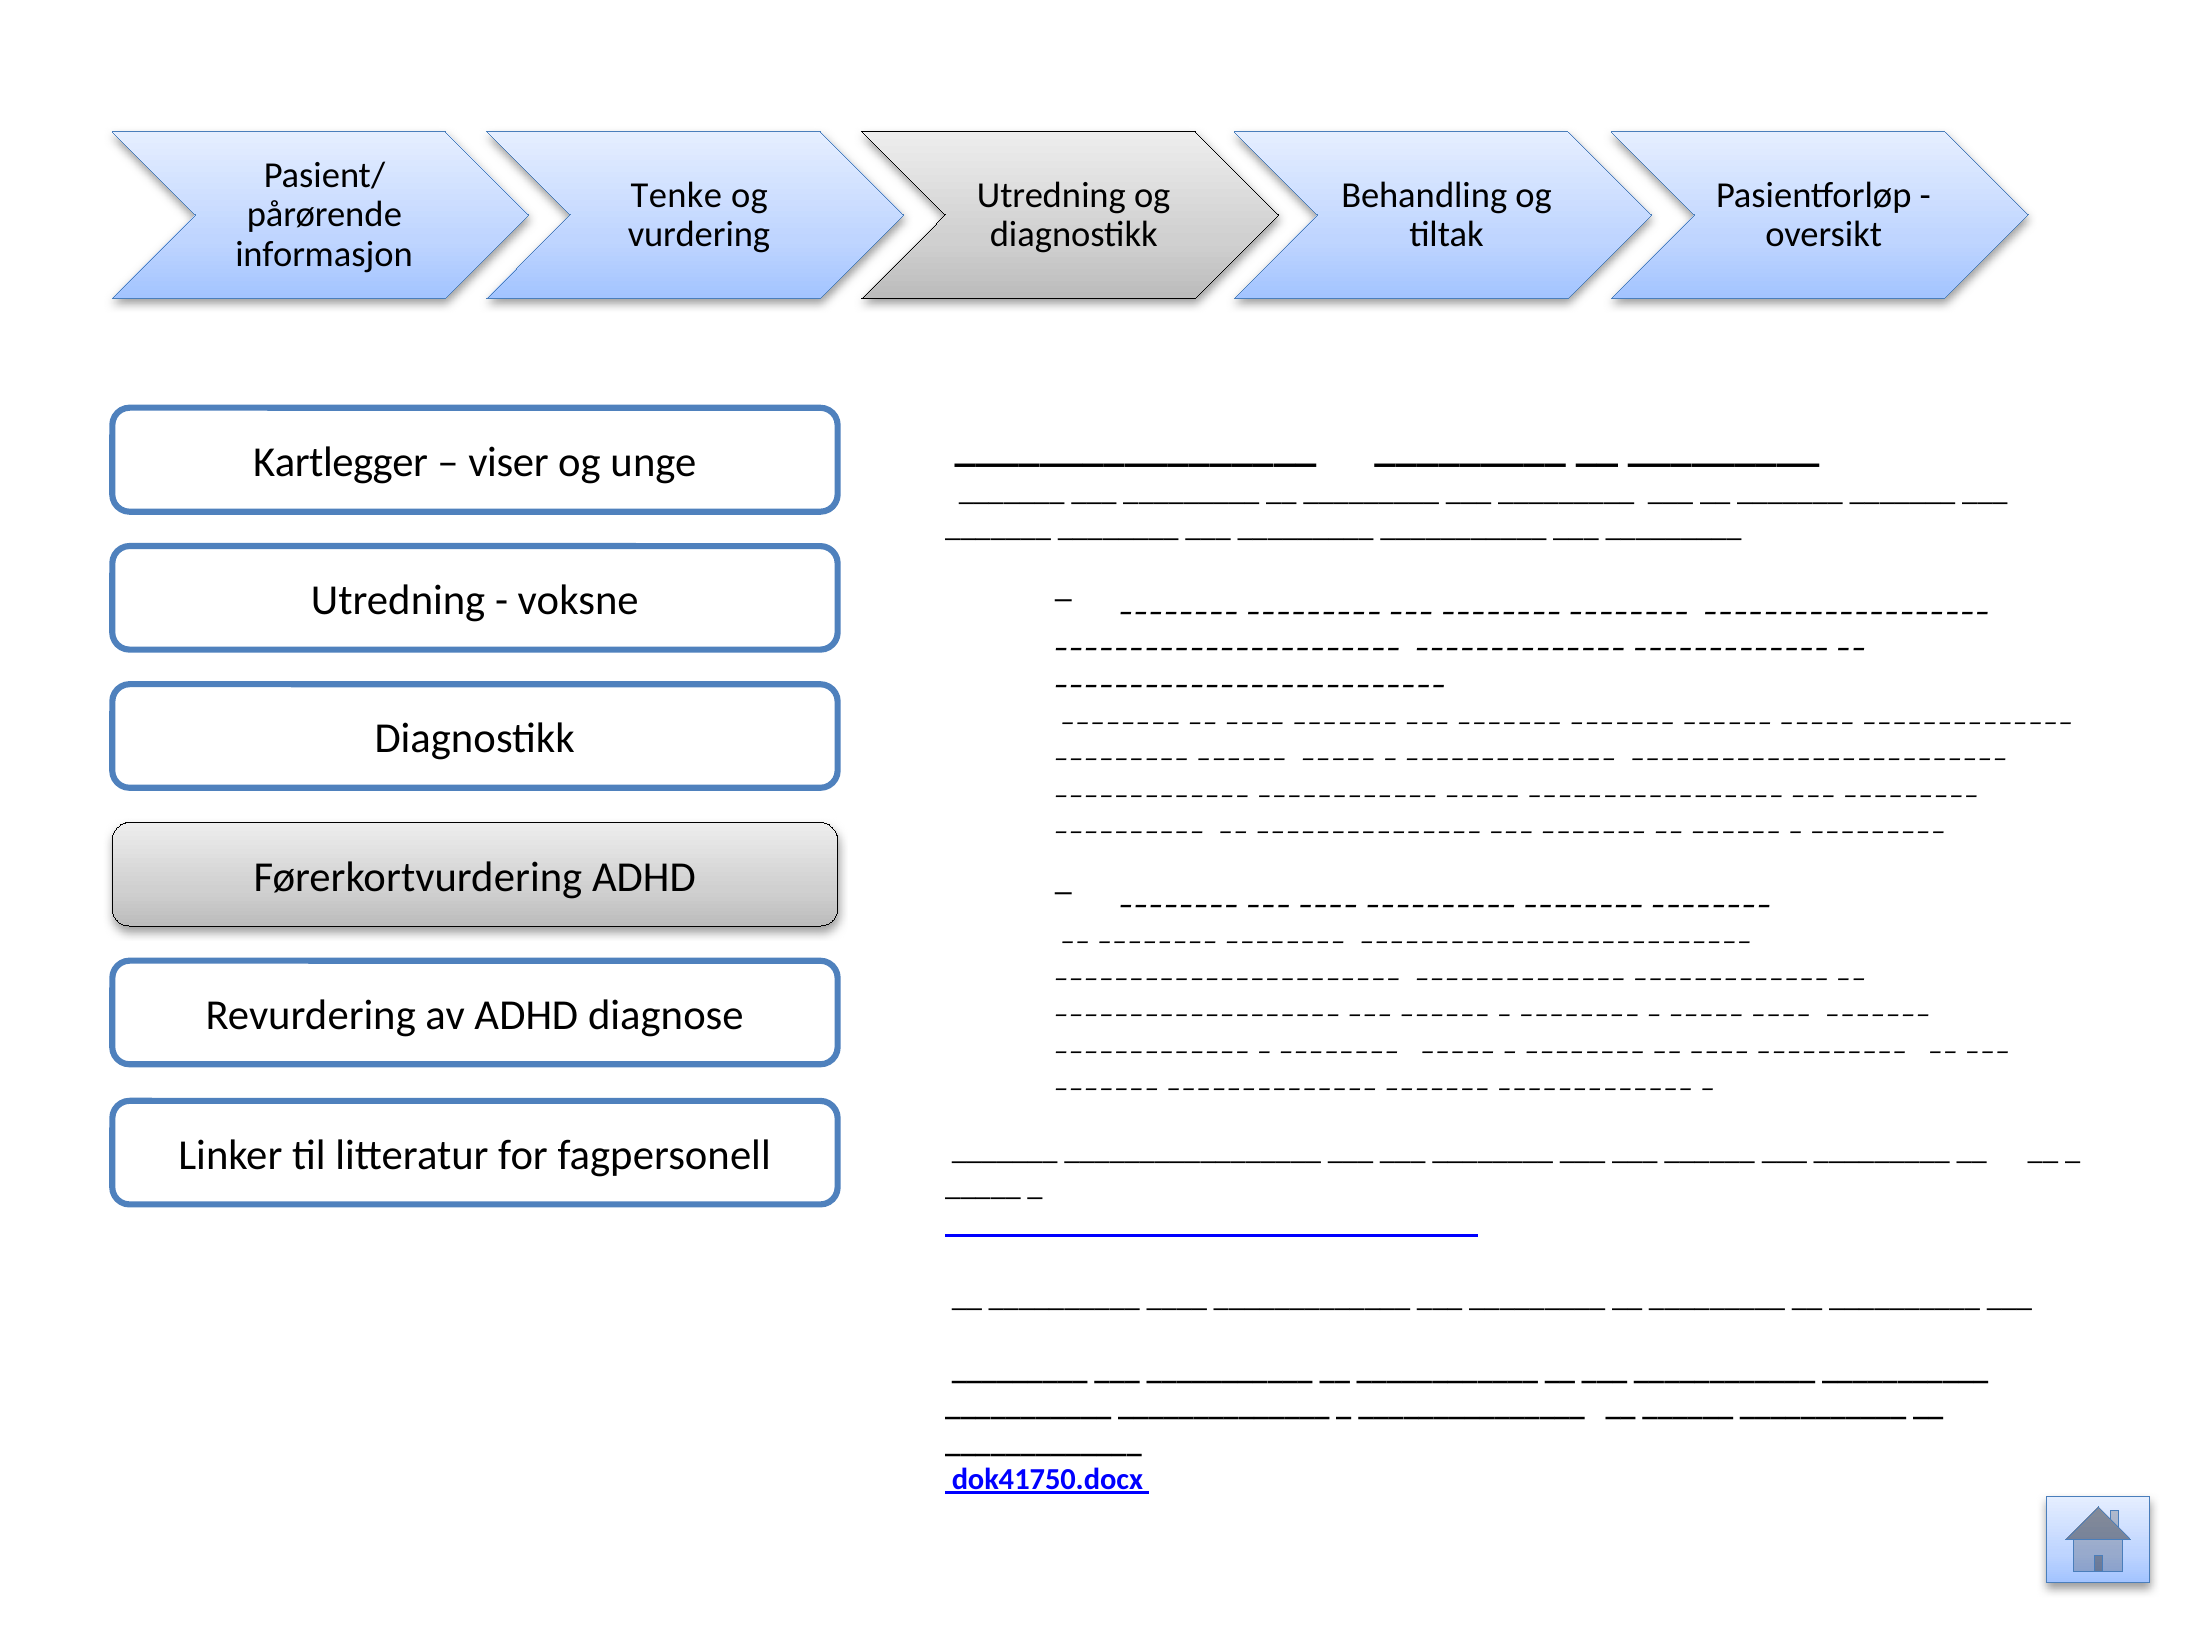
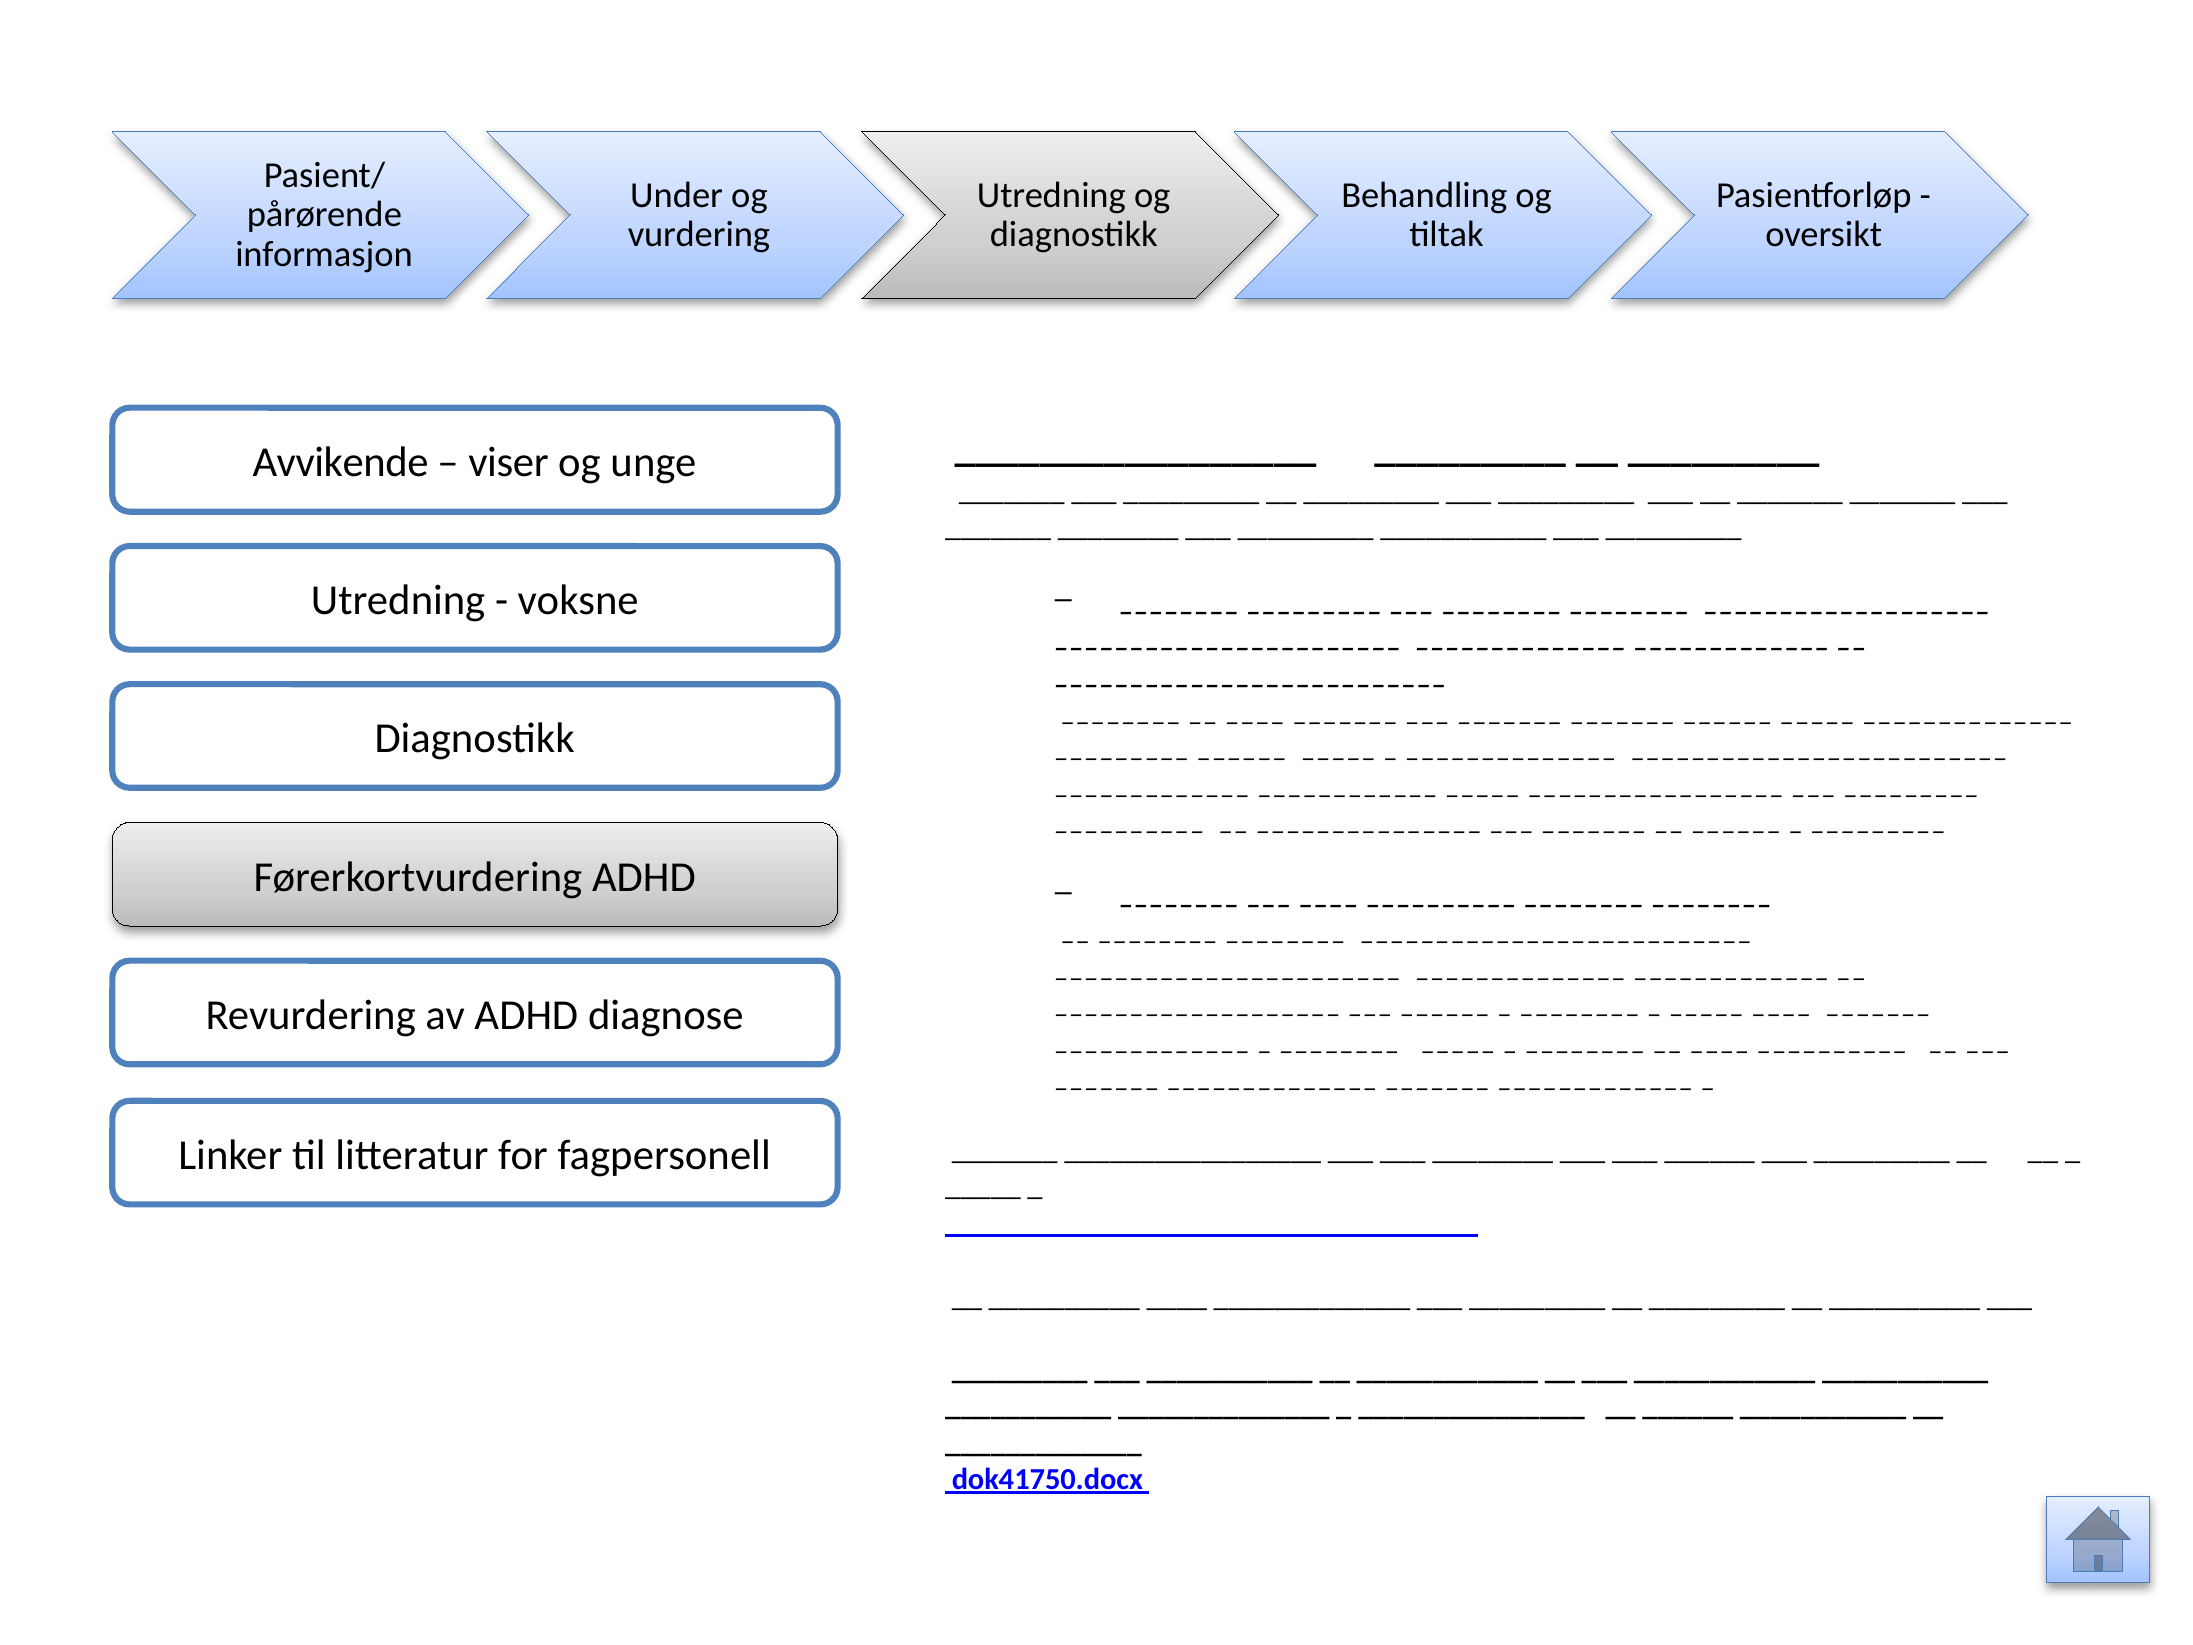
Tenke: Tenke -> Under (677, 195)
Kartlegger: Kartlegger -> Avvikende (341, 463)
